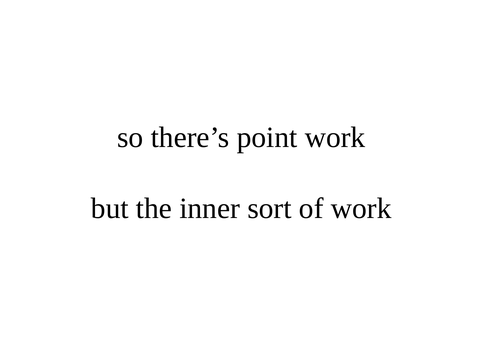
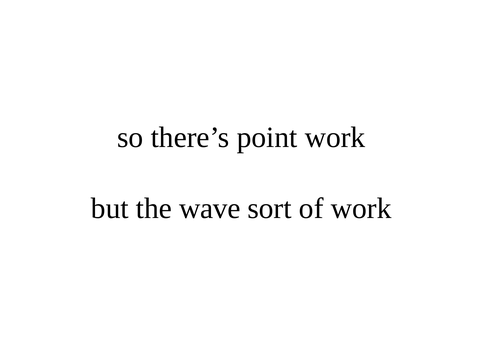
inner: inner -> wave (210, 209)
